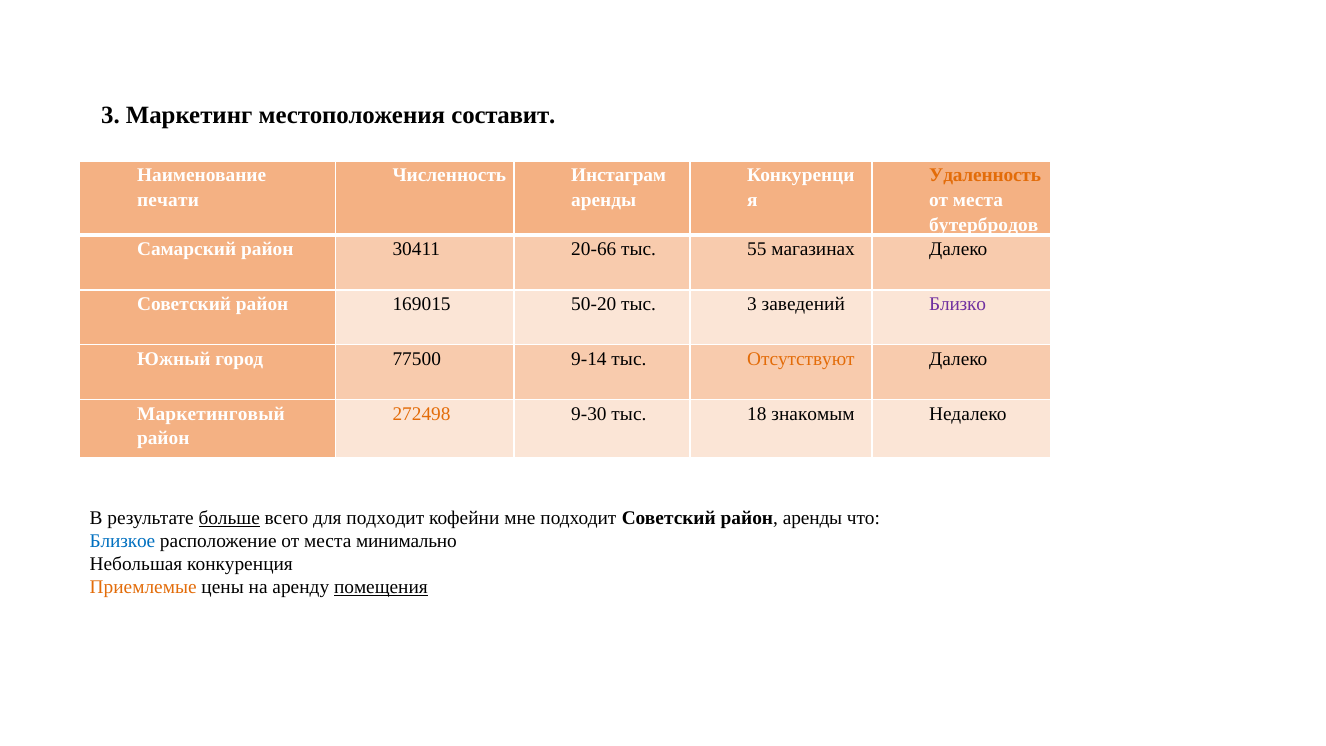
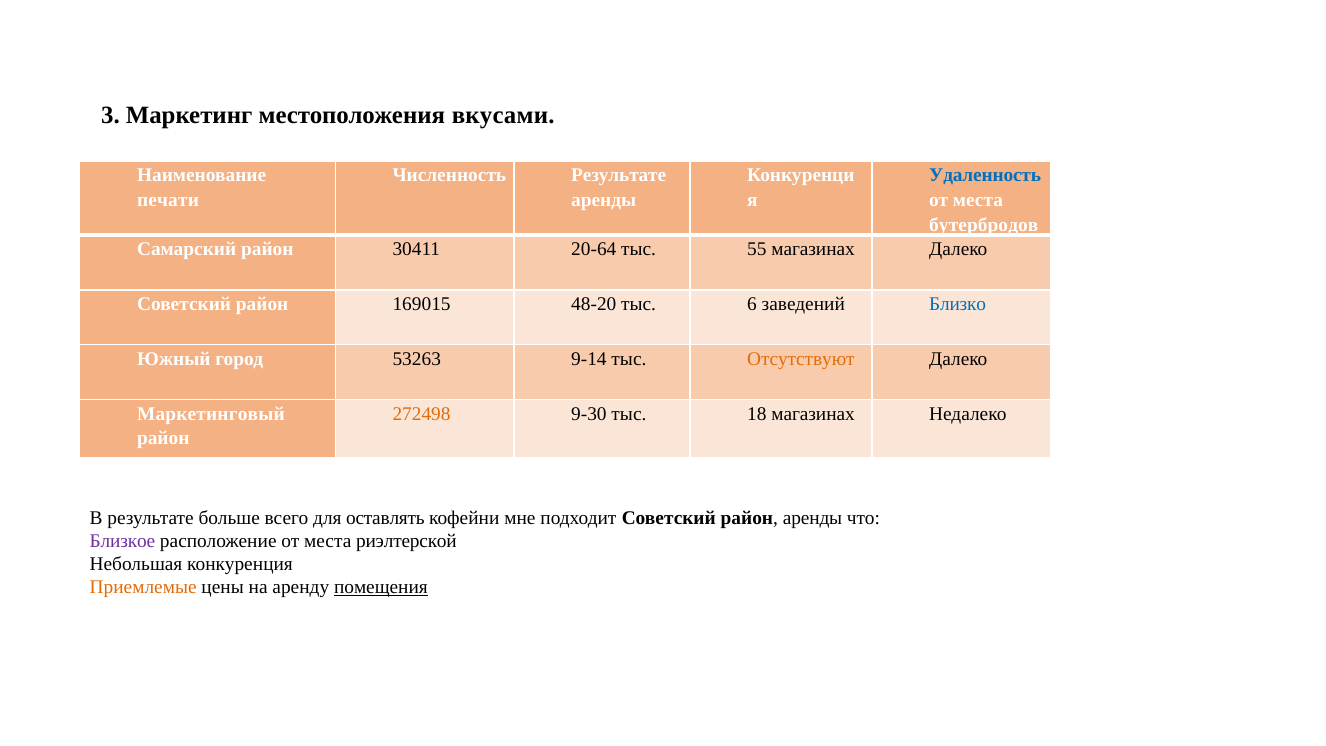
составит: составит -> вкусами (503, 115)
Численность Инстаграм: Инстаграм -> Результате (619, 175)
Удаленность colour: orange -> blue (985, 175)
20-66: 20-66 -> 20-64 (594, 249)
50-20: 50-20 -> 48-20 (594, 304)
тыс 3: 3 -> 6 (752, 304)
Близко colour: purple -> blue (958, 304)
77500: 77500 -> 53263 (417, 359)
18 знакомым: знакомым -> магазинах (813, 414)
больше underline: present -> none (229, 518)
для подходит: подходит -> оставлять (385, 518)
Близкое colour: blue -> purple (122, 541)
минимально: минимально -> риэлтерской (406, 541)
